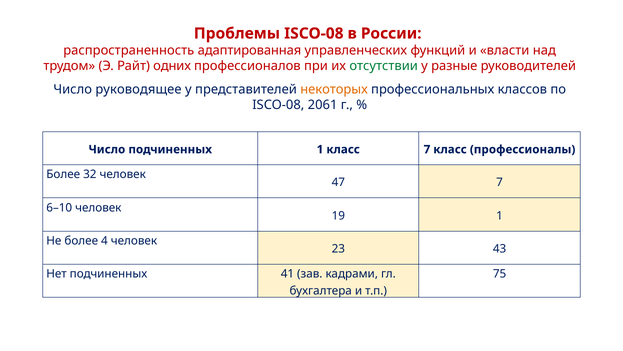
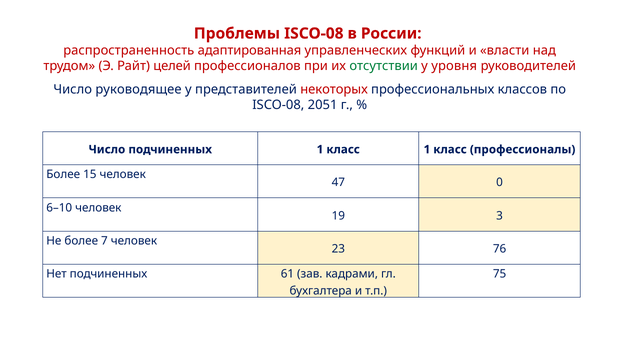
одних: одних -> целей (172, 66)
разные: разные -> уровня (454, 66)
некоторых colour: orange -> red (334, 89)
2061: 2061 -> 2051 (323, 105)
класс 7: 7 -> 1 (427, 149)
32: 32 -> 15 (90, 174)
47 7: 7 -> 0 (500, 182)
19 1: 1 -> 3 (500, 215)
4: 4 -> 7 (104, 240)
43: 43 -> 76 (500, 248)
41: 41 -> 61 (287, 273)
